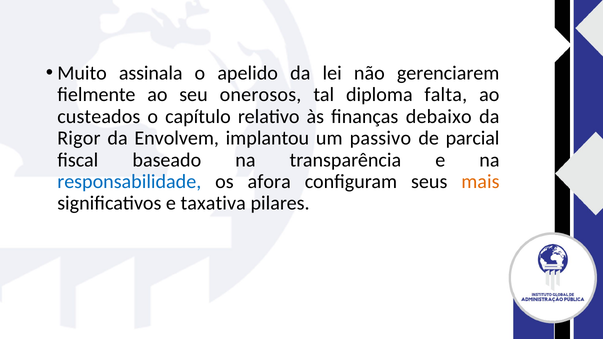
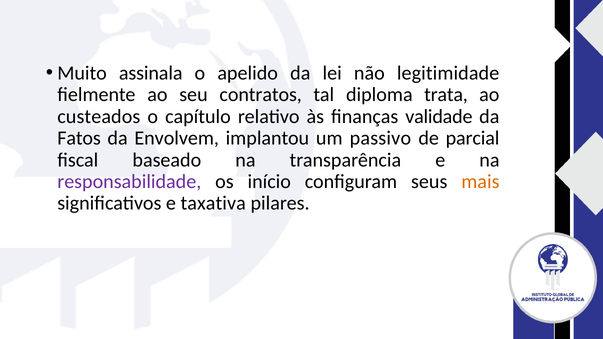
gerenciarem: gerenciarem -> legitimidade (448, 73)
onerosos: onerosos -> contratos (261, 95)
falta: falta -> trata (446, 95)
debaixo: debaixo -> validade (439, 117)
Rigor: Rigor -> Fatos (79, 138)
responsabilidade colour: blue -> purple (129, 182)
afora: afora -> início (269, 182)
